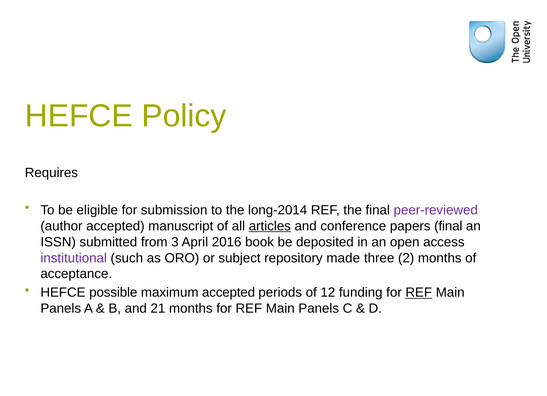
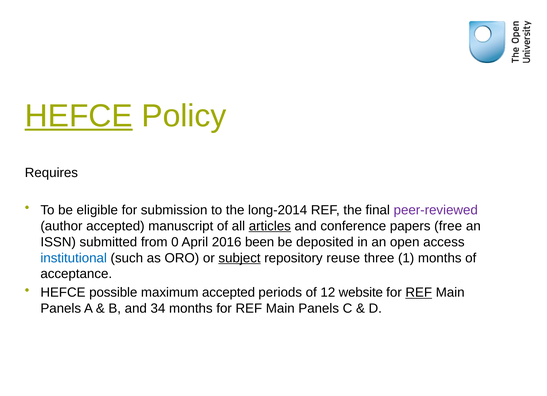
HEFCE underline: none -> present (79, 116)
papers final: final -> free (448, 226)
3: 3 -> 0 (175, 242)
book: book -> been (260, 242)
institutional colour: purple -> blue (74, 258)
subject underline: none -> present (240, 258)
made: made -> reuse (343, 258)
2: 2 -> 1 (406, 258)
funding: funding -> website (361, 292)
21: 21 -> 34 (158, 308)
